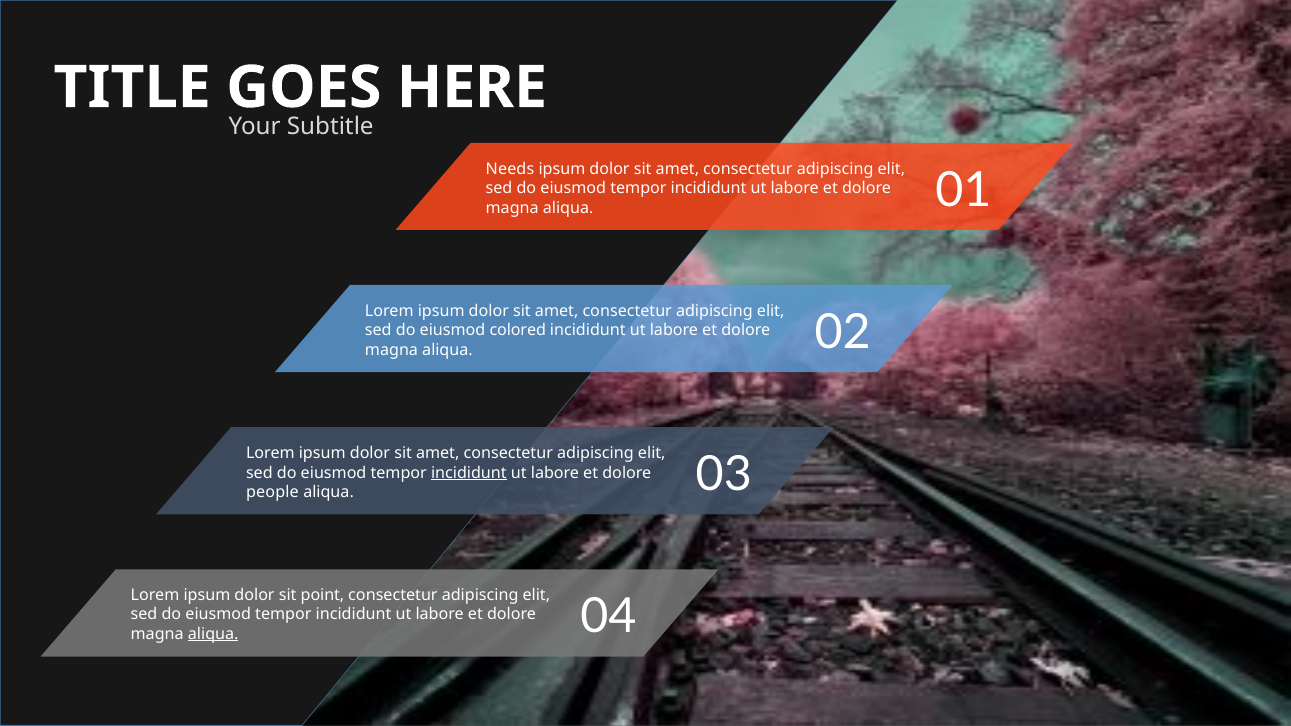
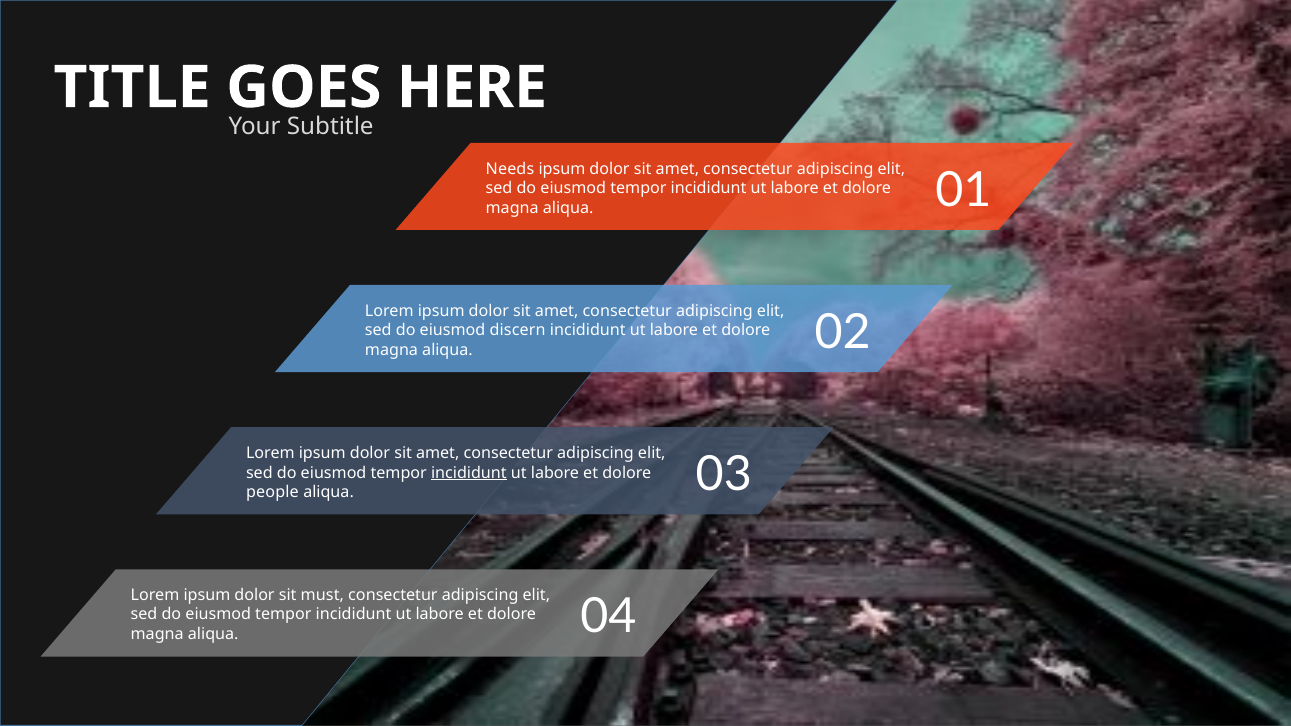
colored: colored -> discern (518, 331)
point: point -> must (322, 595)
aliqua underline: present -> none (213, 634)
